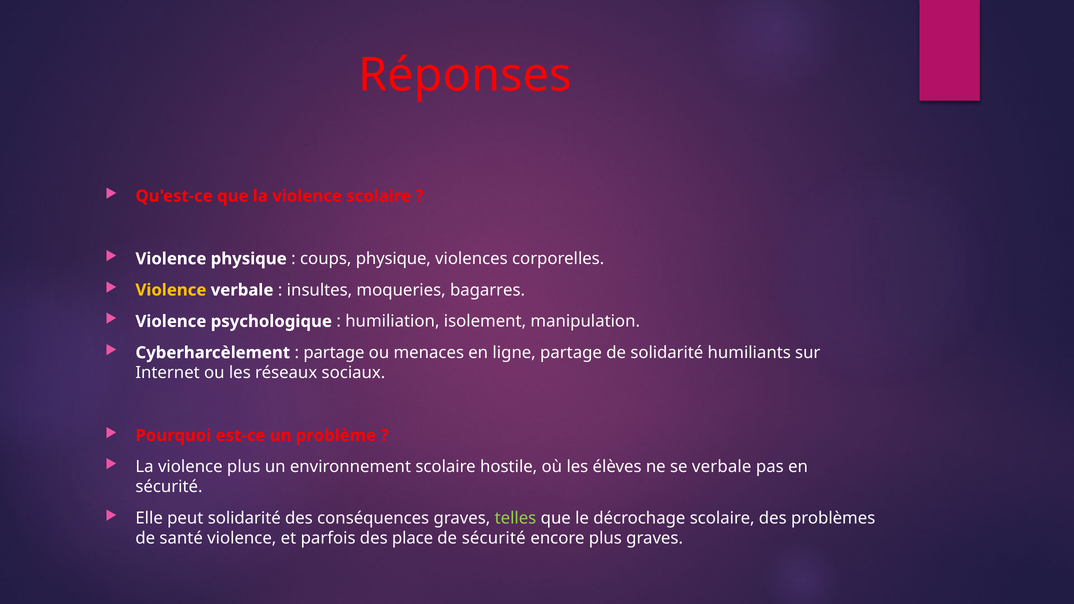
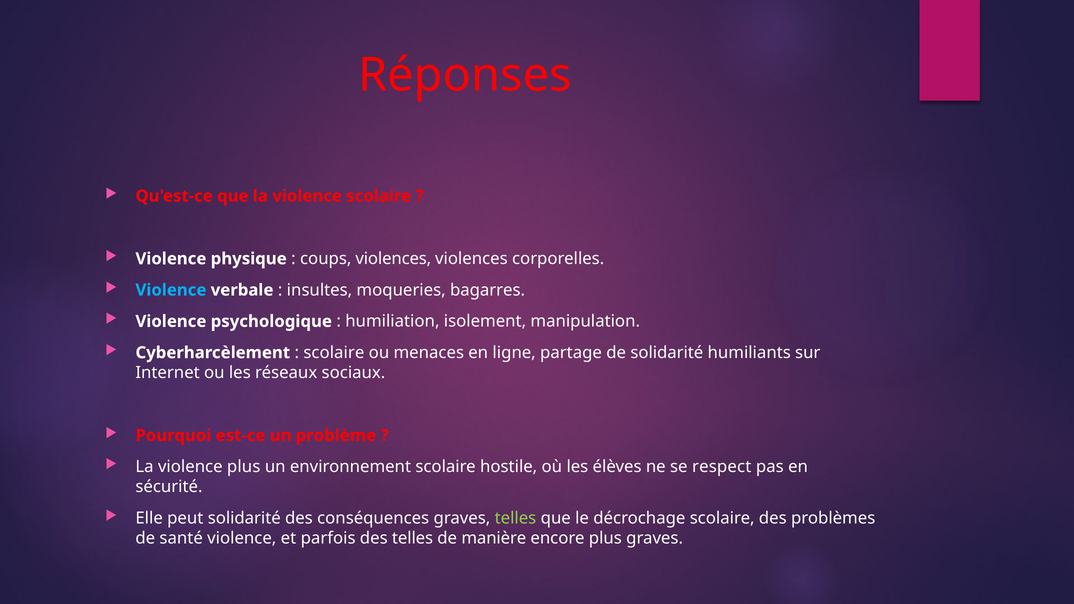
coups physique: physique -> violences (393, 259)
Violence colour: yellow -> light blue (171, 290)
partage: partage -> scolaire (334, 353)
se verbale: verbale -> respect (722, 467)
des place: place -> telles (413, 539)
de sécurité: sécurité -> manière (494, 539)
